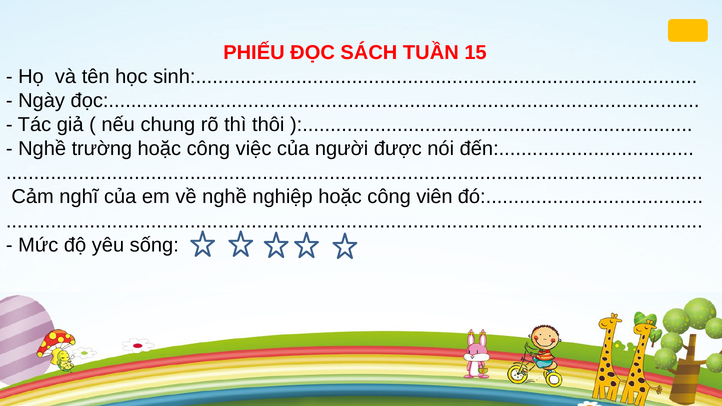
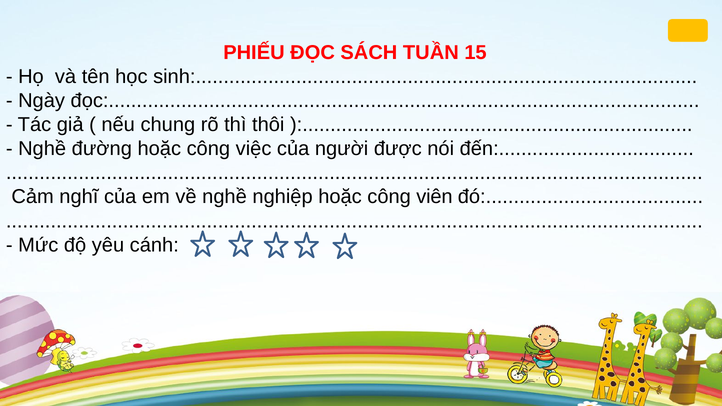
trường: trường -> đường (102, 149)
sống: sống -> cánh (154, 245)
